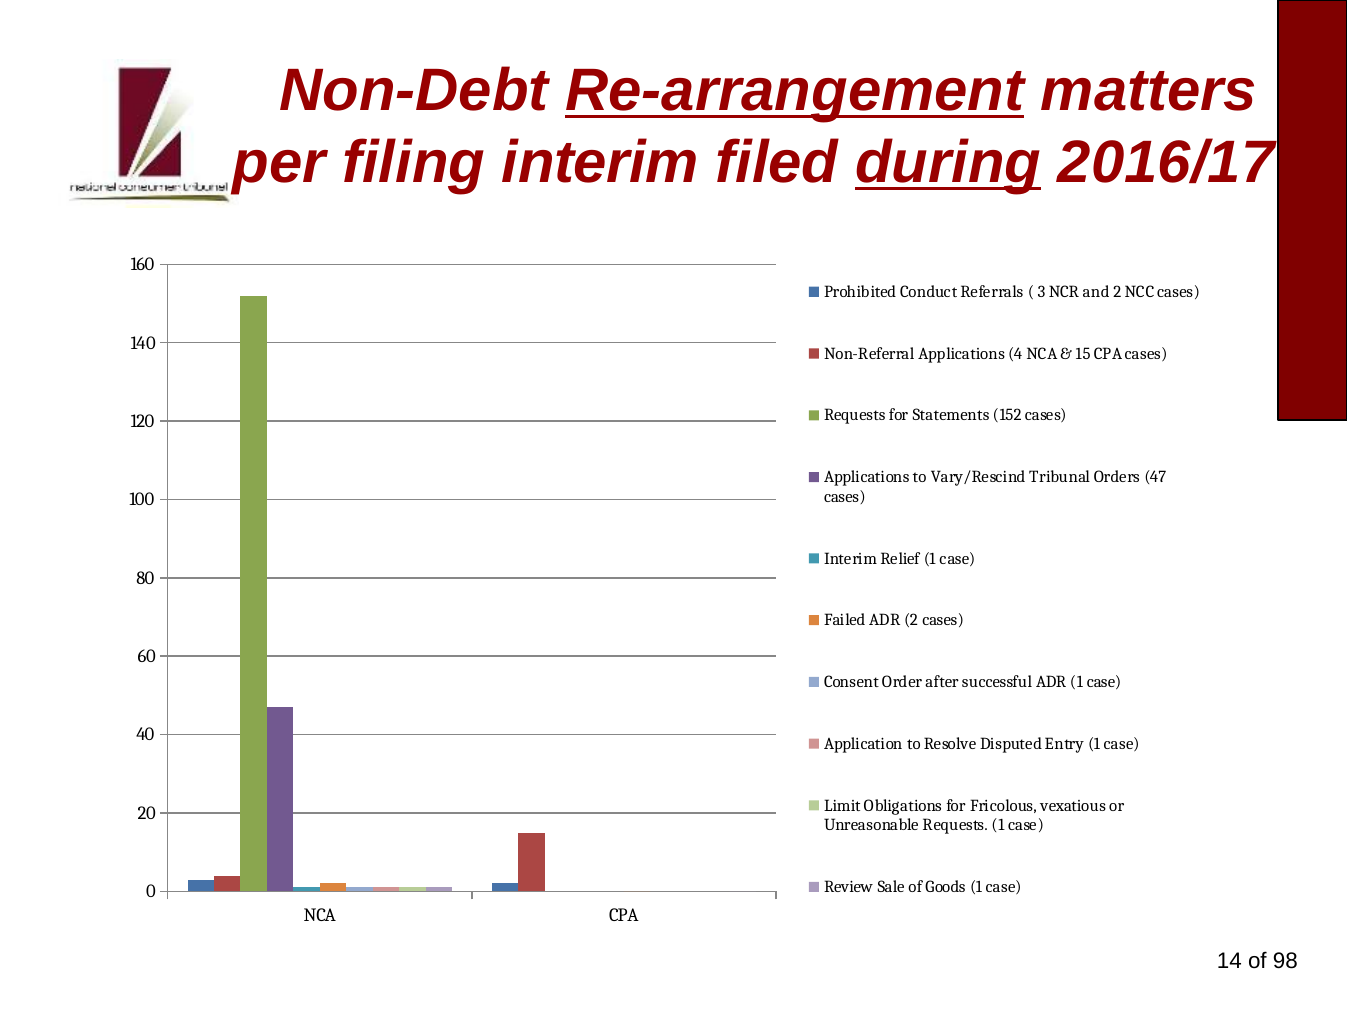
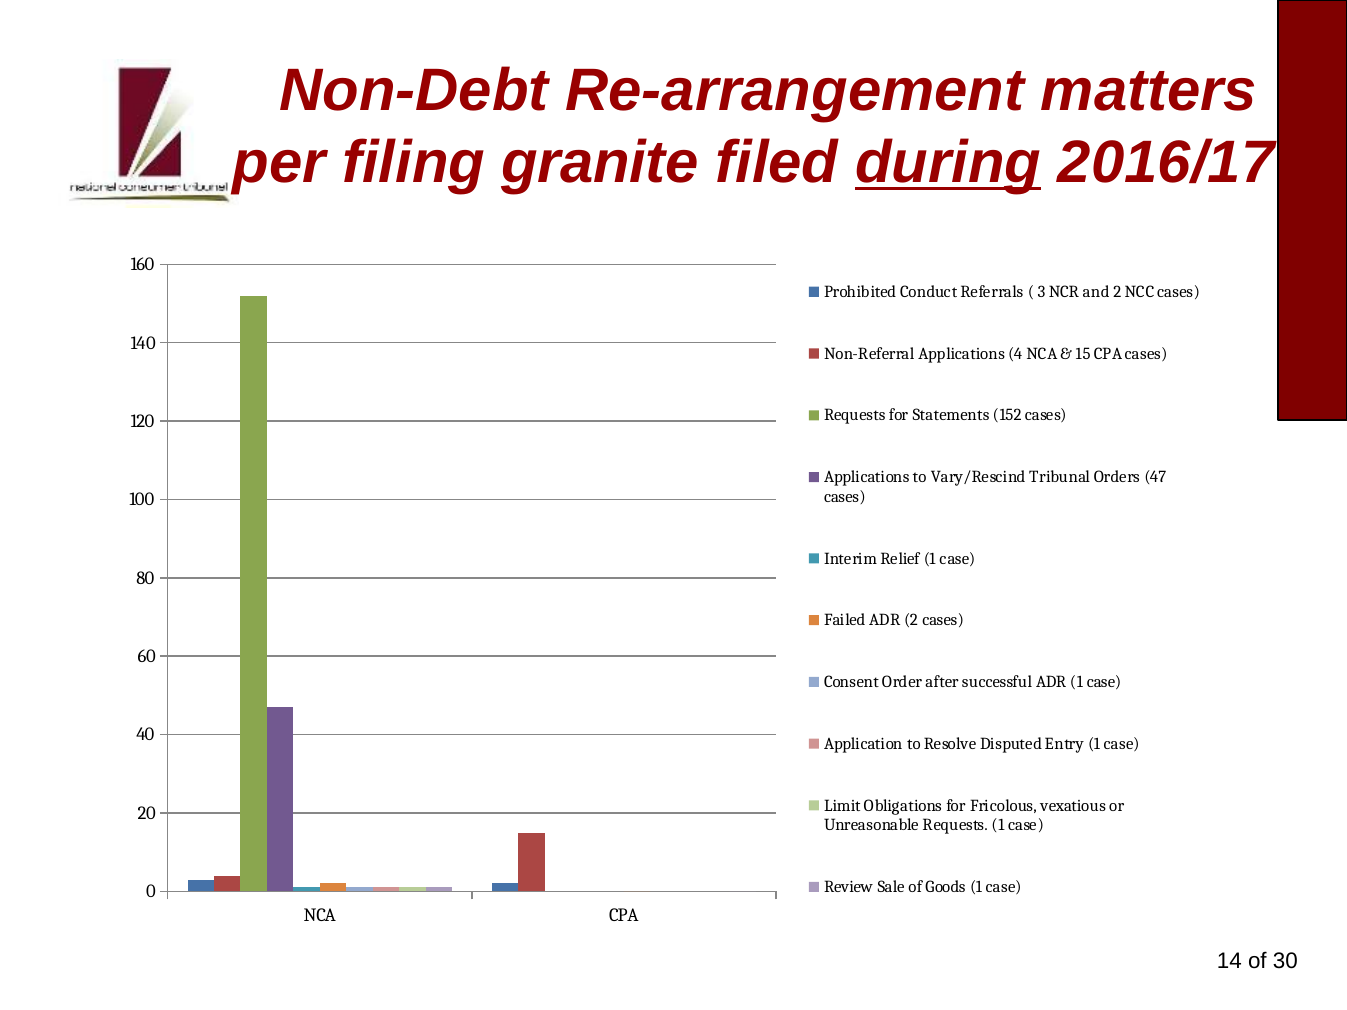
Re-arrangement underline: present -> none (795, 91)
filing interim: interim -> granite (600, 163)
98: 98 -> 30 (1285, 962)
